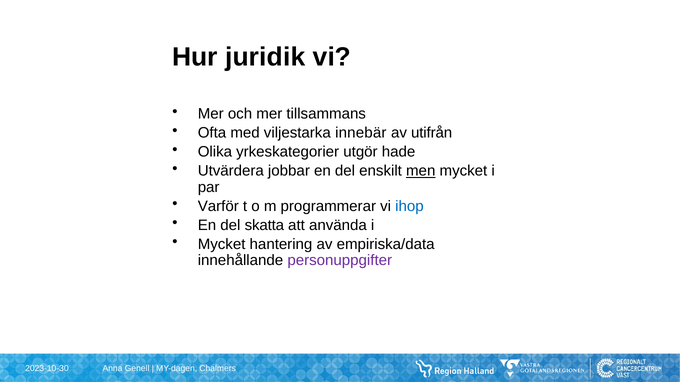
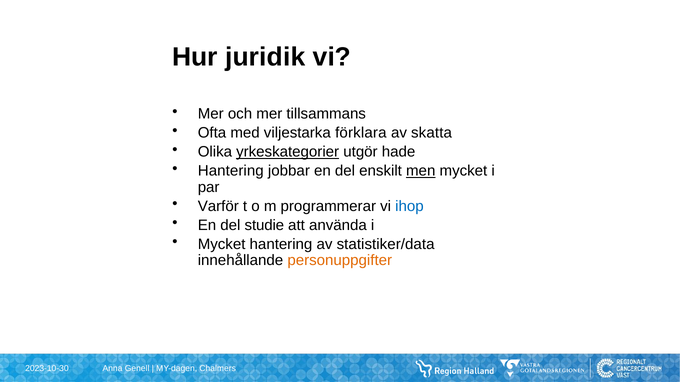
innebär: innebär -> förklara (361, 133)
utifrån: utifrån -> skatta (432, 133)
yrkeskategorier underline: none -> present (288, 152)
Utvärdera: Utvärdera -> Hantering (231, 171)
skatta: skatta -> studie (264, 225)
empiriska/data: empiriska/data -> statistiker/data (386, 244)
personuppgifter colour: purple -> orange (340, 261)
